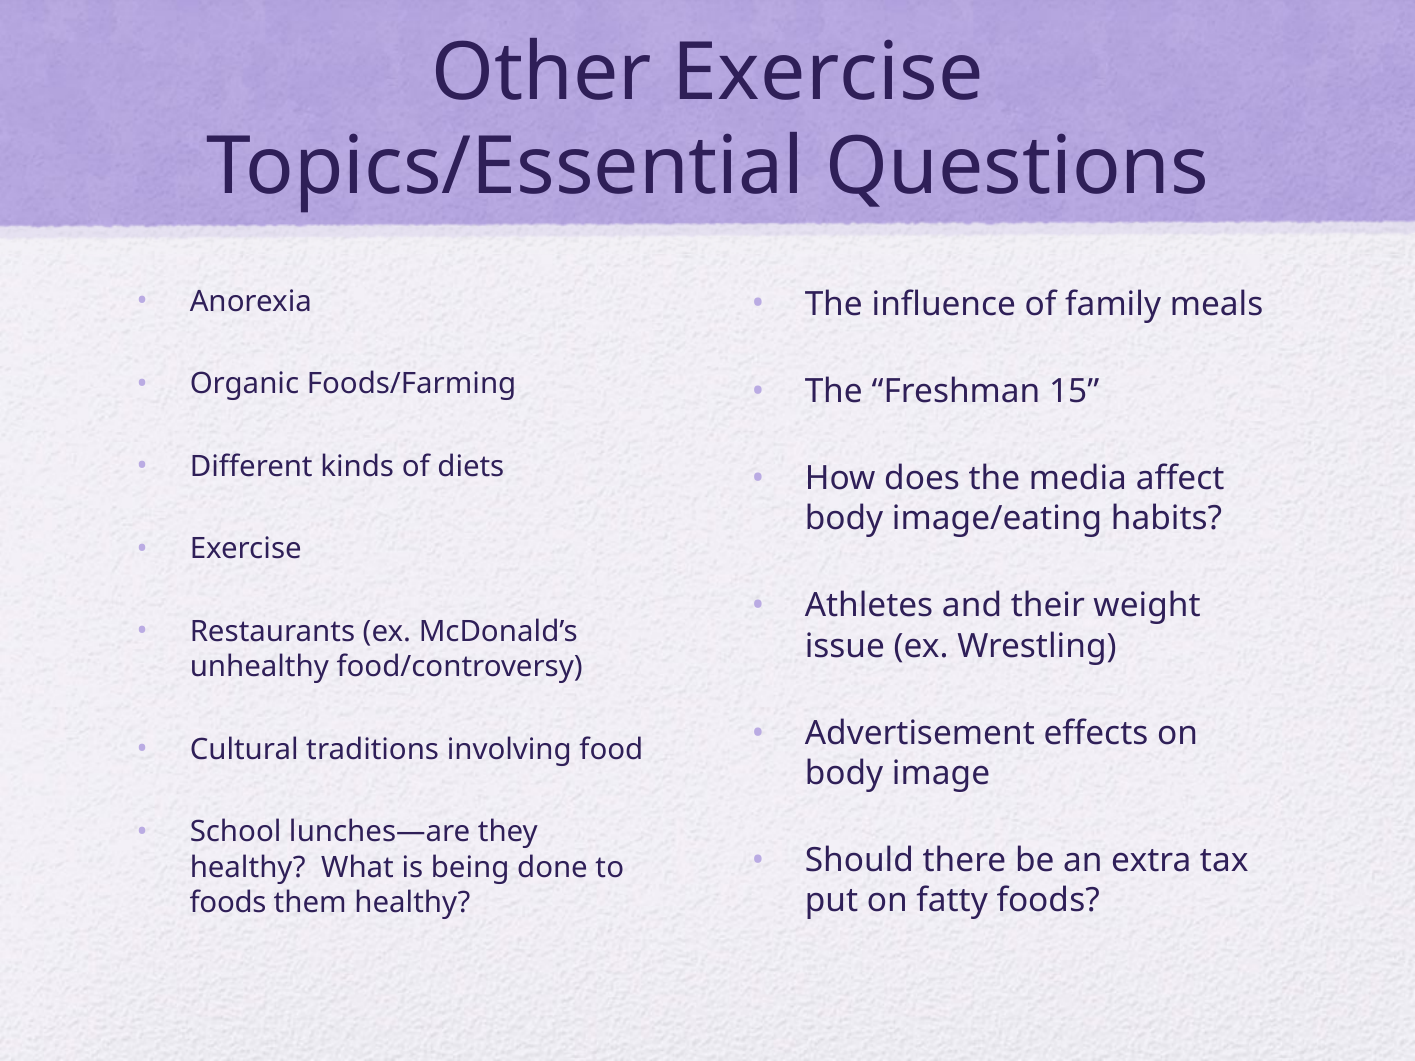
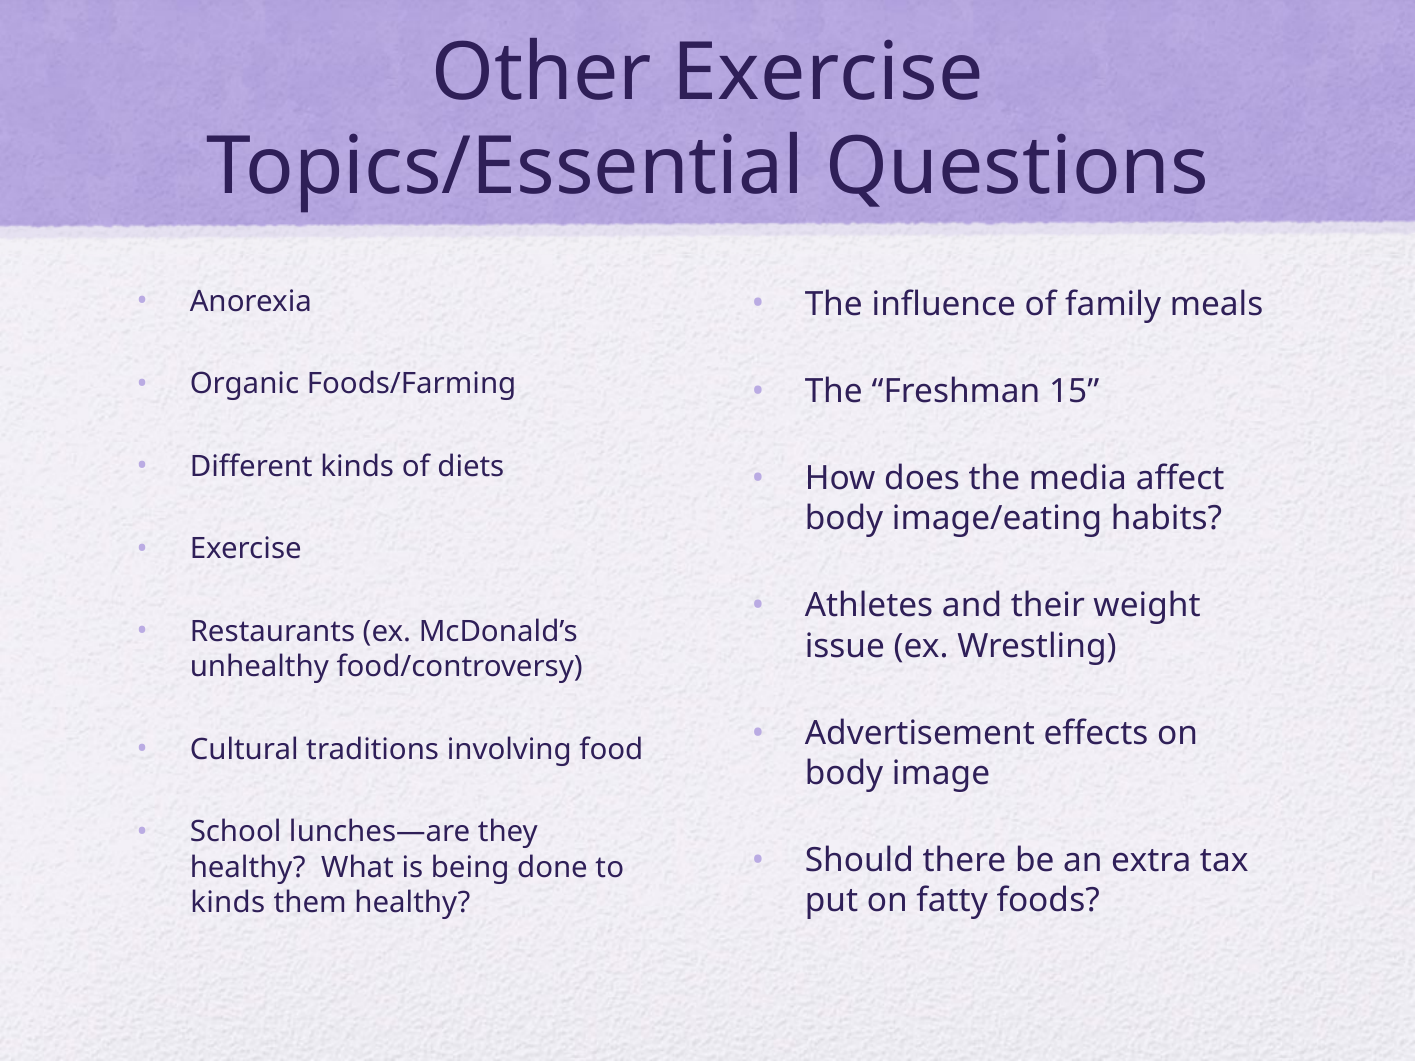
foods: foods -> kinds (228, 903)
